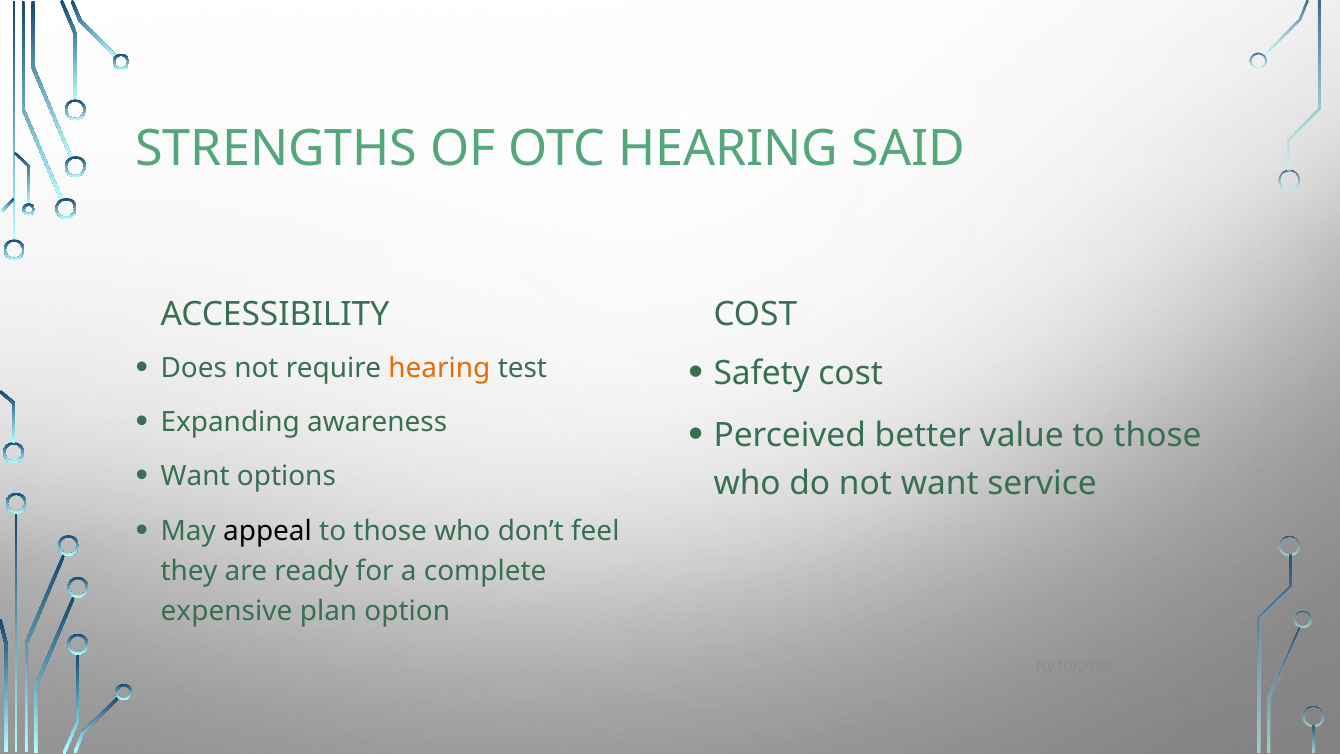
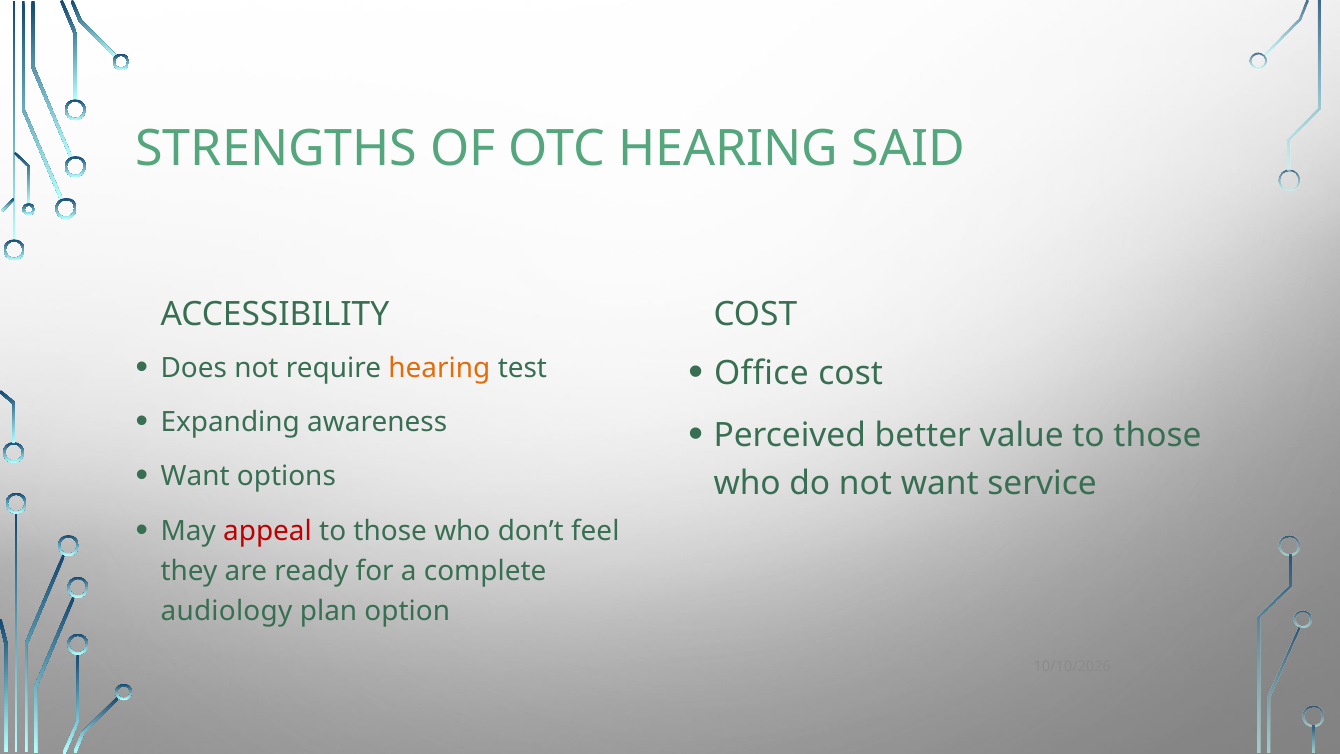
Safety: Safety -> Office (761, 373)
appeal colour: black -> red (267, 531)
expensive: expensive -> audiology (226, 611)
